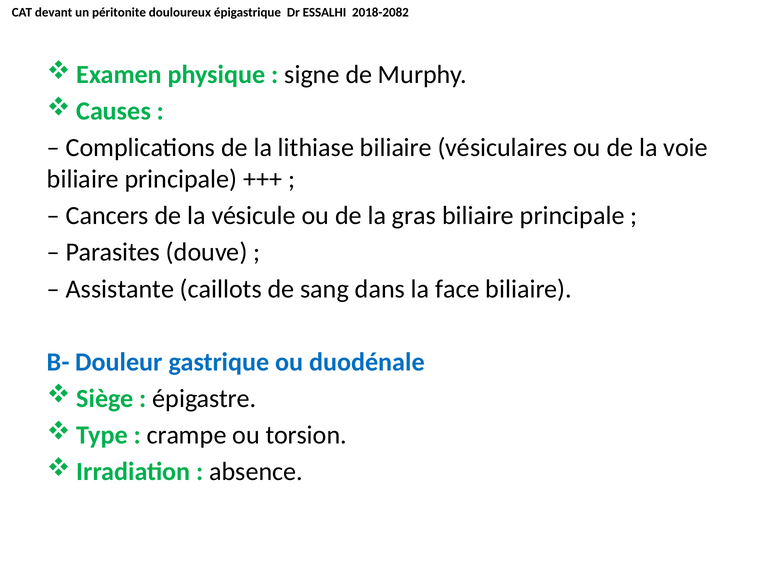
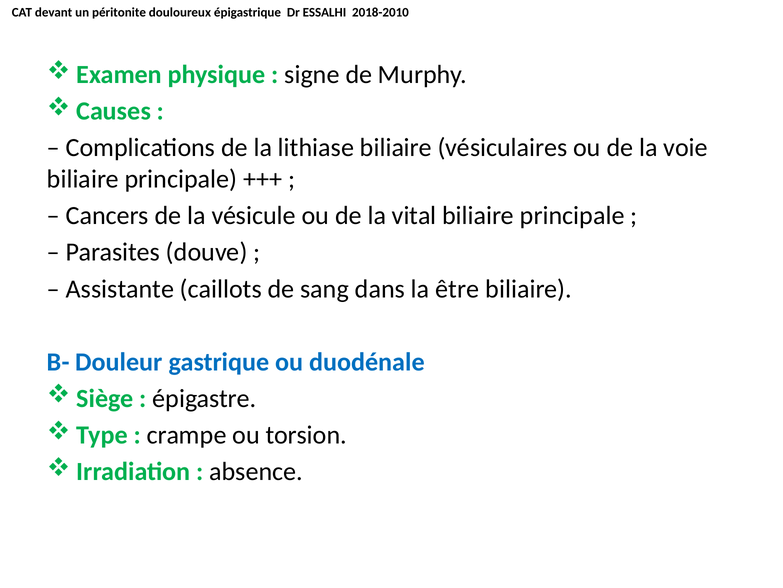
2018-2082: 2018-2082 -> 2018-2010 (380, 13)
gras: gras -> vital (414, 215)
face: face -> être (457, 289)
